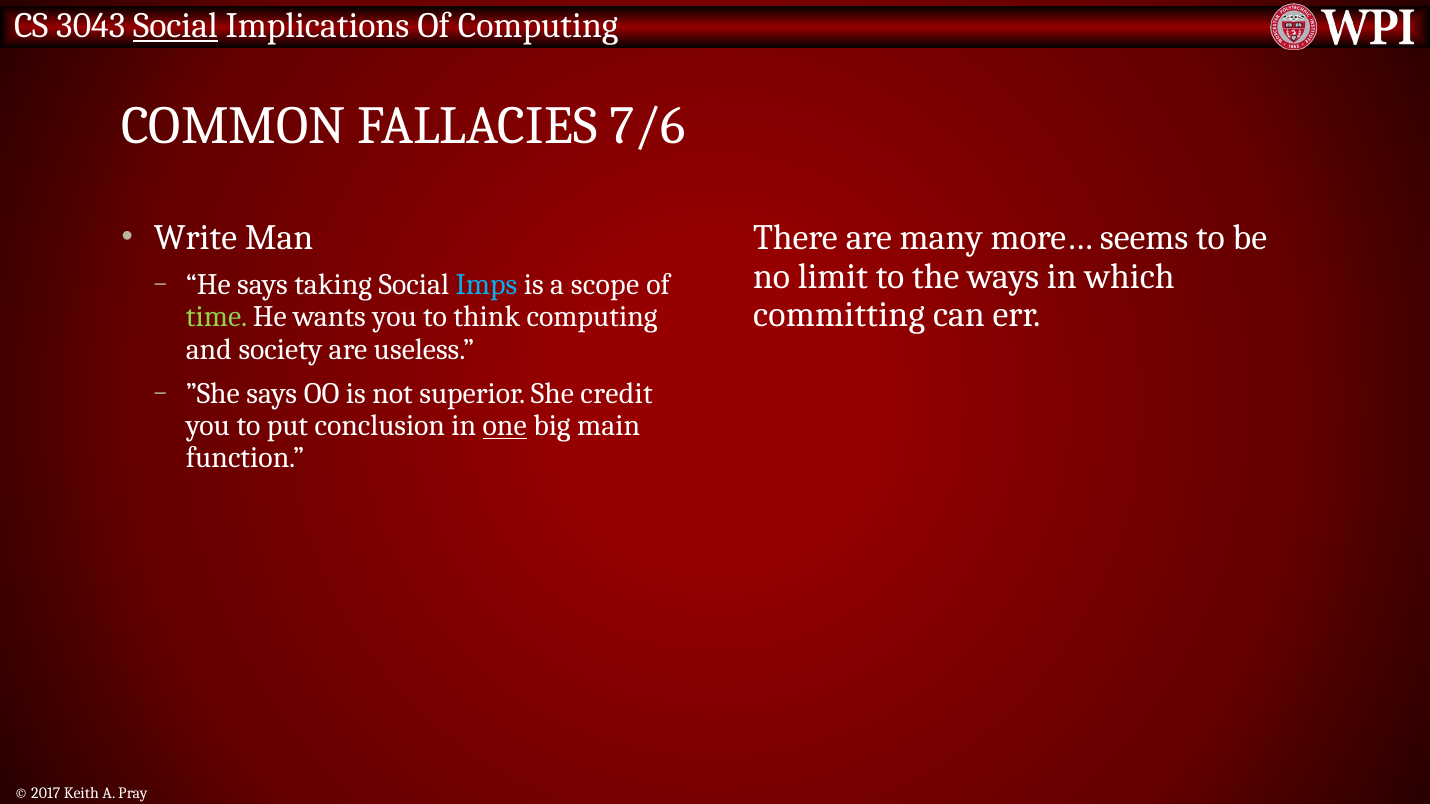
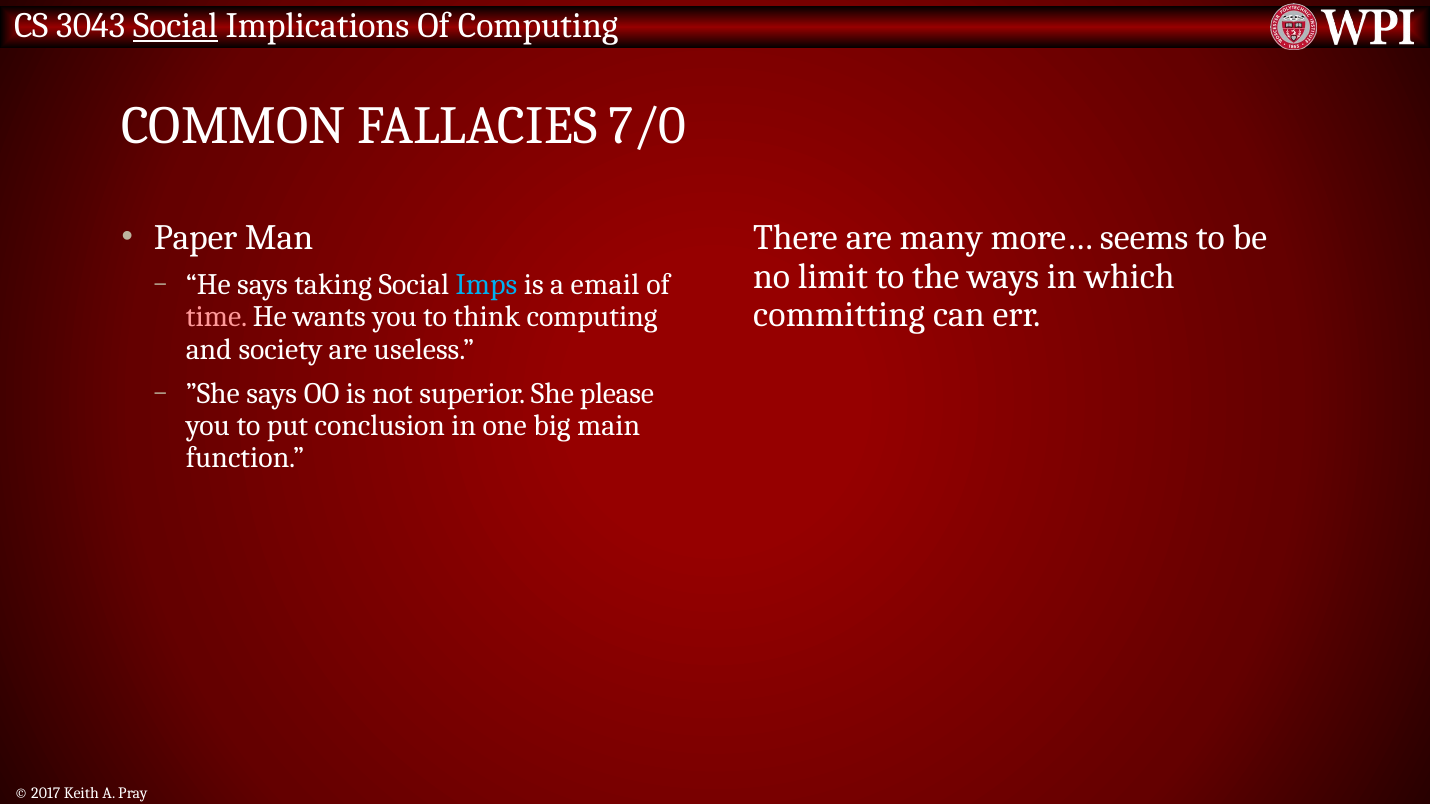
7/6: 7/6 -> 7/0 (648, 126)
Write: Write -> Paper (196, 238)
scope: scope -> email (605, 285)
time colour: light green -> pink (217, 317)
credit: credit -> please (617, 394)
one underline: present -> none (505, 426)
